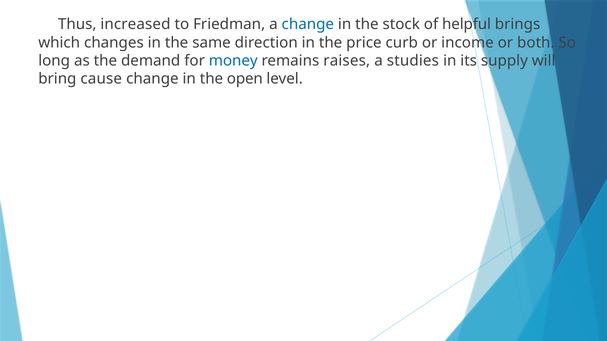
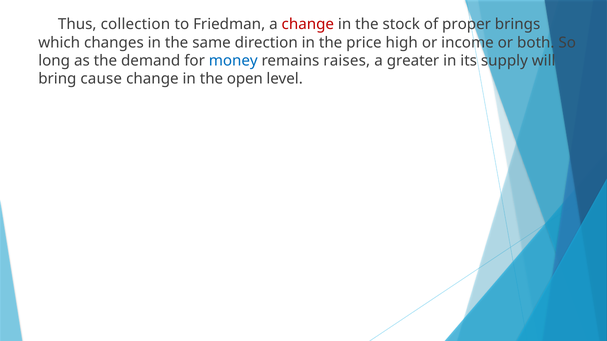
increased: increased -> collection (135, 24)
change colour: blue -> red (308, 24)
helpful: helpful -> proper (467, 24)
curb: curb -> high (402, 43)
studies: studies -> greater (413, 61)
